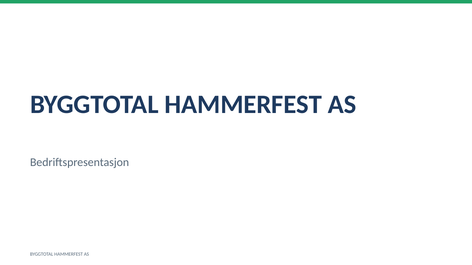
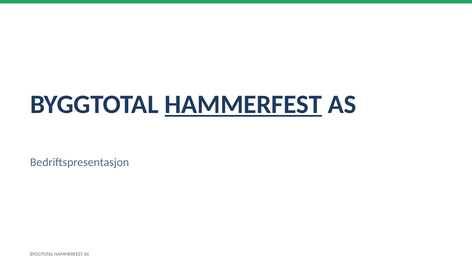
HAMMERFEST underline: none -> present (243, 105)
